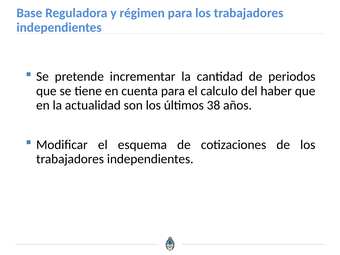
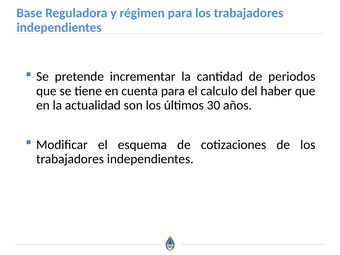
38: 38 -> 30 (214, 105)
